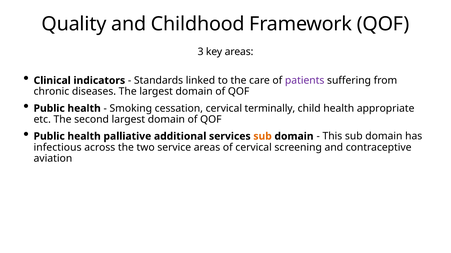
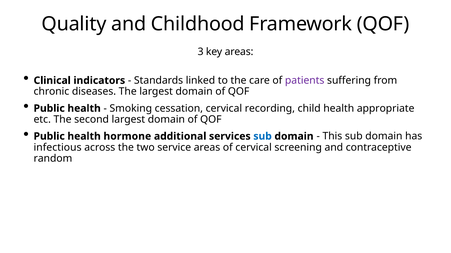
terminally: terminally -> recording (270, 109)
palliative: palliative -> hormone (127, 137)
sub colour: orange -> blue (263, 137)
aviation: aviation -> random (53, 159)
